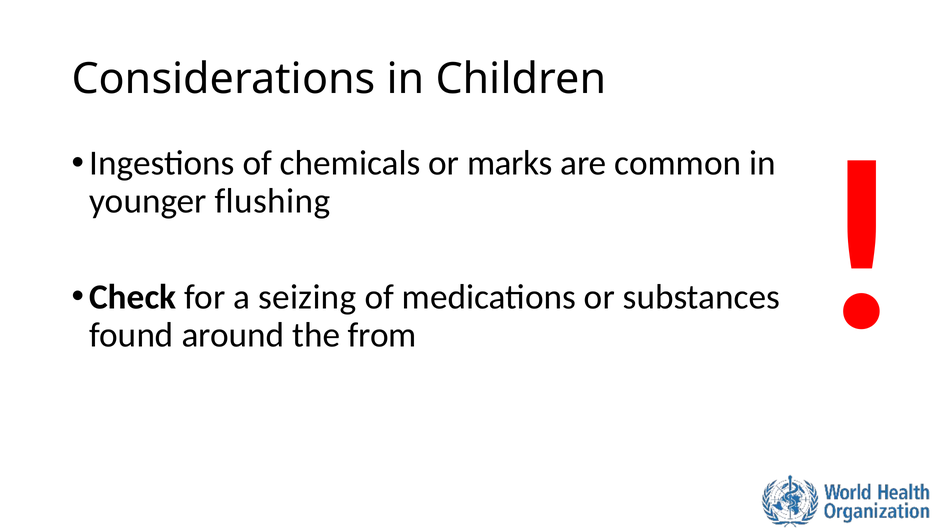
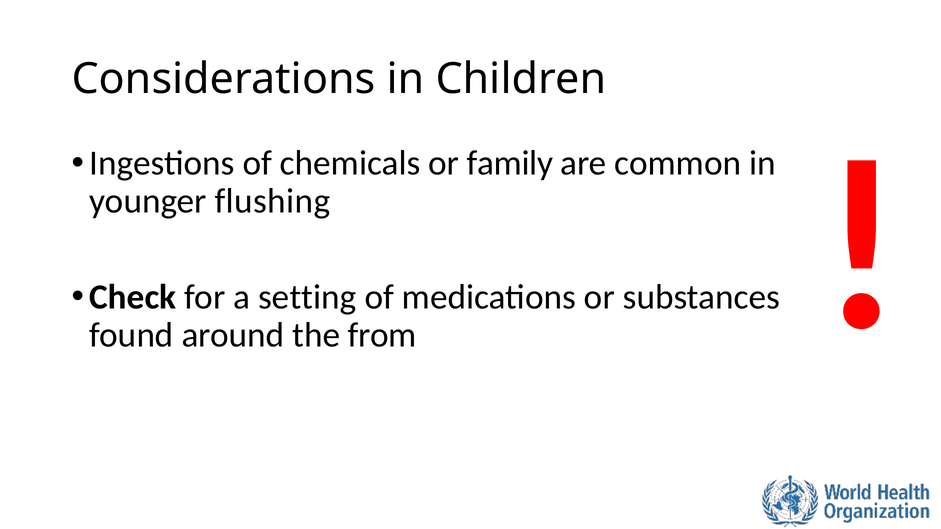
marks: marks -> family (510, 163)
seizing: seizing -> setting (307, 297)
